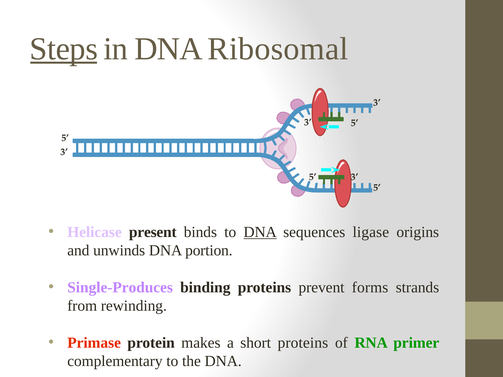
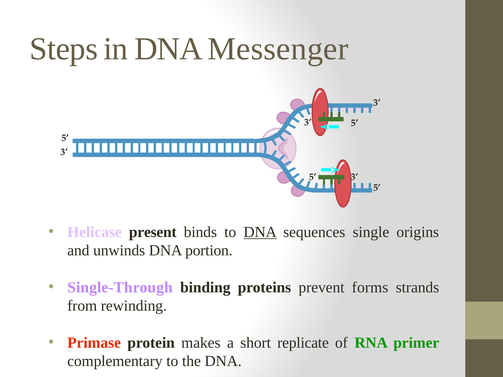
Steps underline: present -> none (64, 49)
Ribosomal: Ribosomal -> Messenger (278, 49)
ligase: ligase -> single (371, 232)
Single-Produces: Single-Produces -> Single-Through (120, 288)
short proteins: proteins -> replicate (303, 343)
